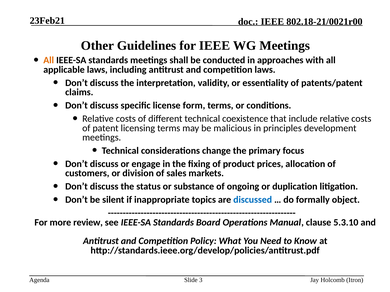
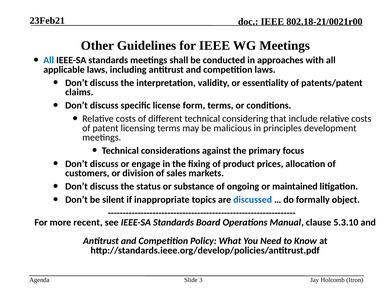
All colour: orange -> blue (49, 60)
coexistence: coexistence -> considering (245, 119)
change: change -> against (216, 151)
duplication: duplication -> maintained (295, 187)
review: review -> recent (88, 223)
